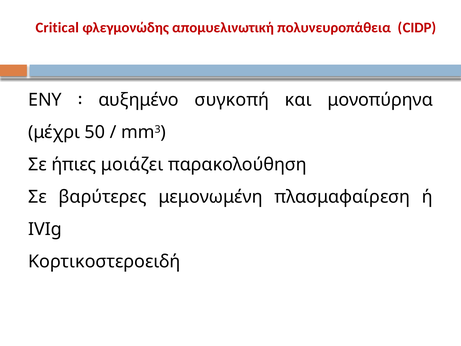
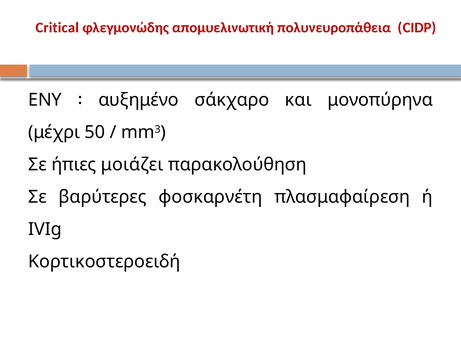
συγκοπή: συγκοπή -> σάκχαρο (232, 100)
μεμονωμένη: μεμονωμένη -> φοσκαρνέτη (210, 197)
